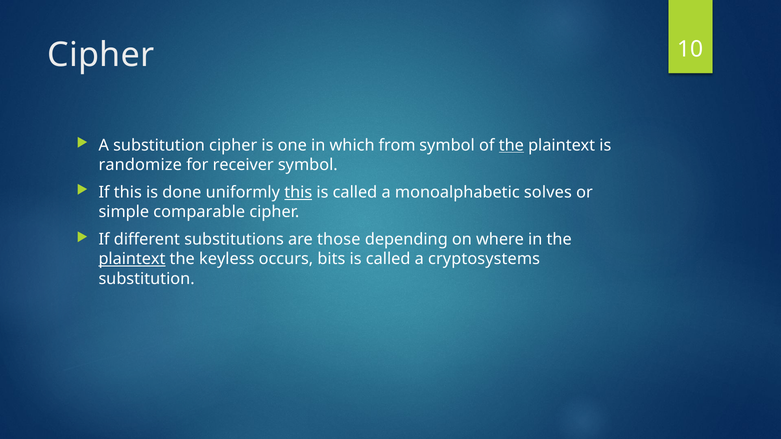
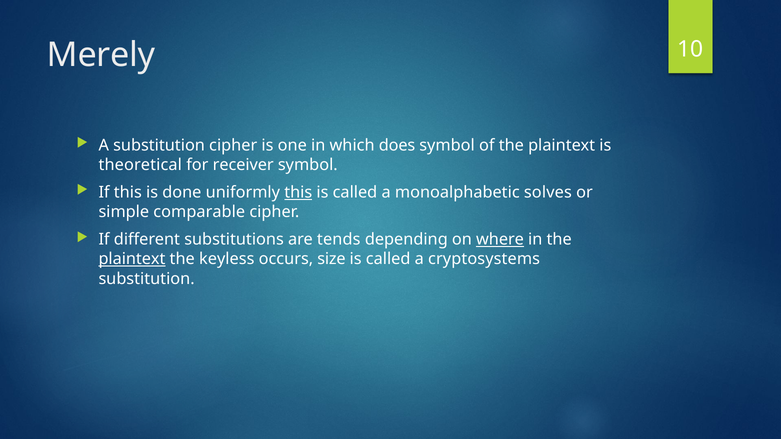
Cipher: Cipher -> Merely (101, 55)
from: from -> does (397, 145)
the underline: present -> none (511, 145)
randomize: randomize -> theoretical (140, 165)
those: those -> tends (339, 240)
where underline: none -> present (500, 240)
bits: bits -> size (331, 259)
